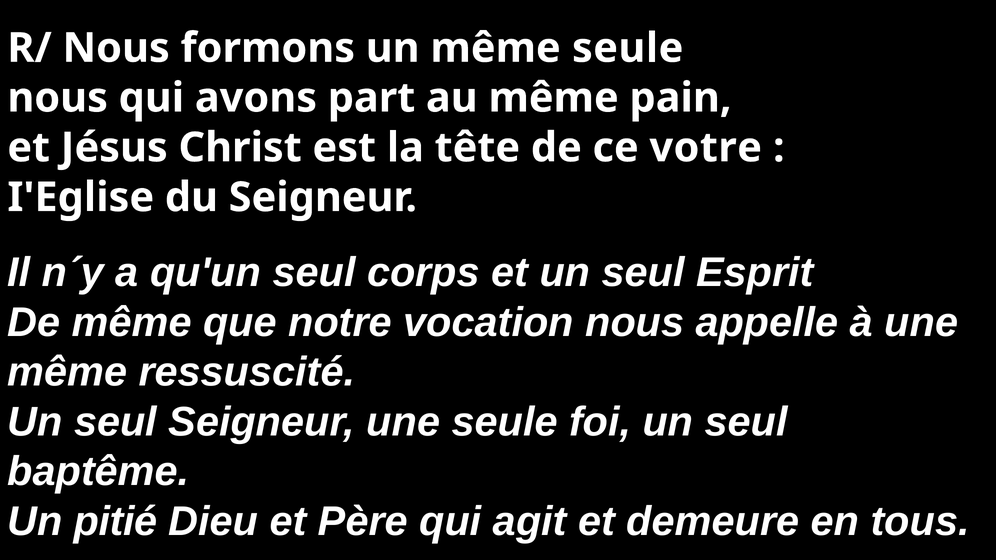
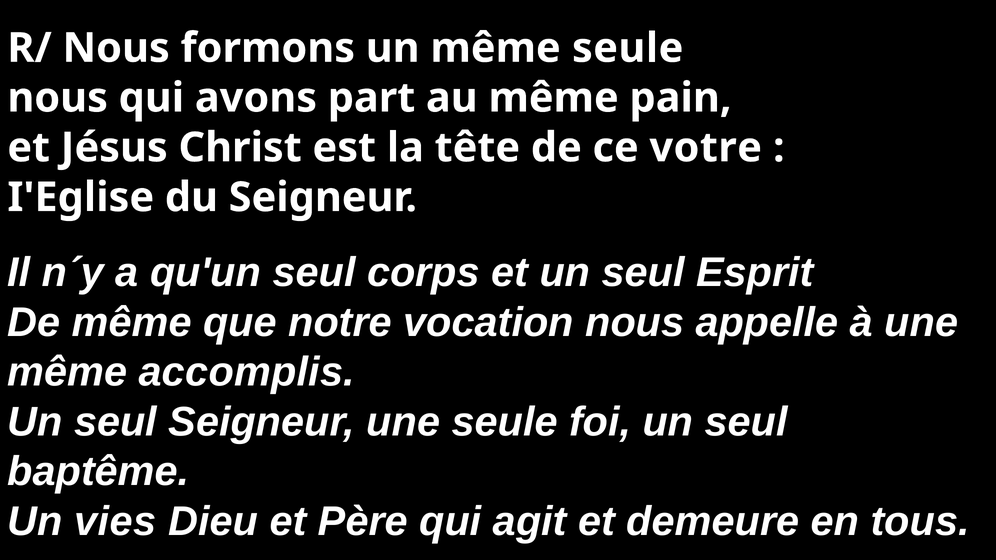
ressuscité: ressuscité -> accomplis (247, 372)
pitié: pitié -> vies (115, 522)
